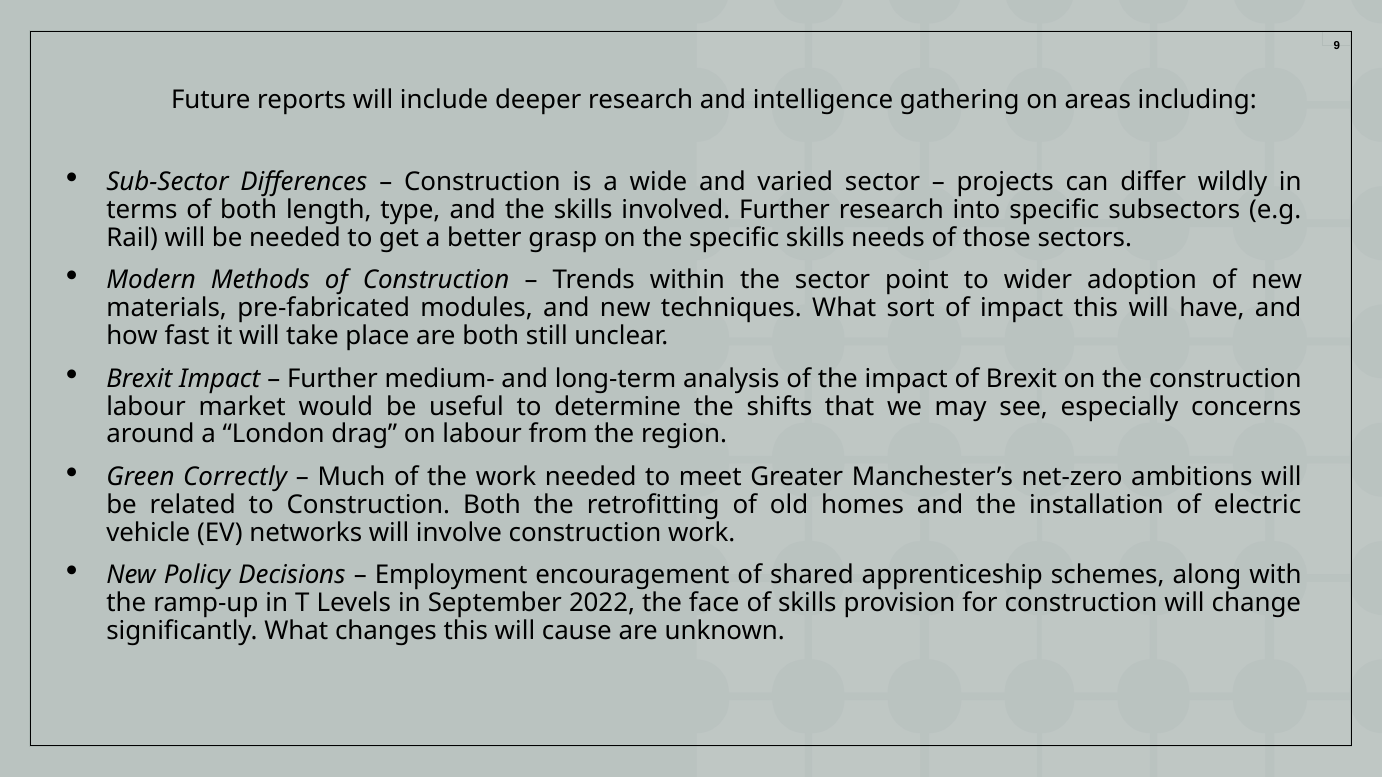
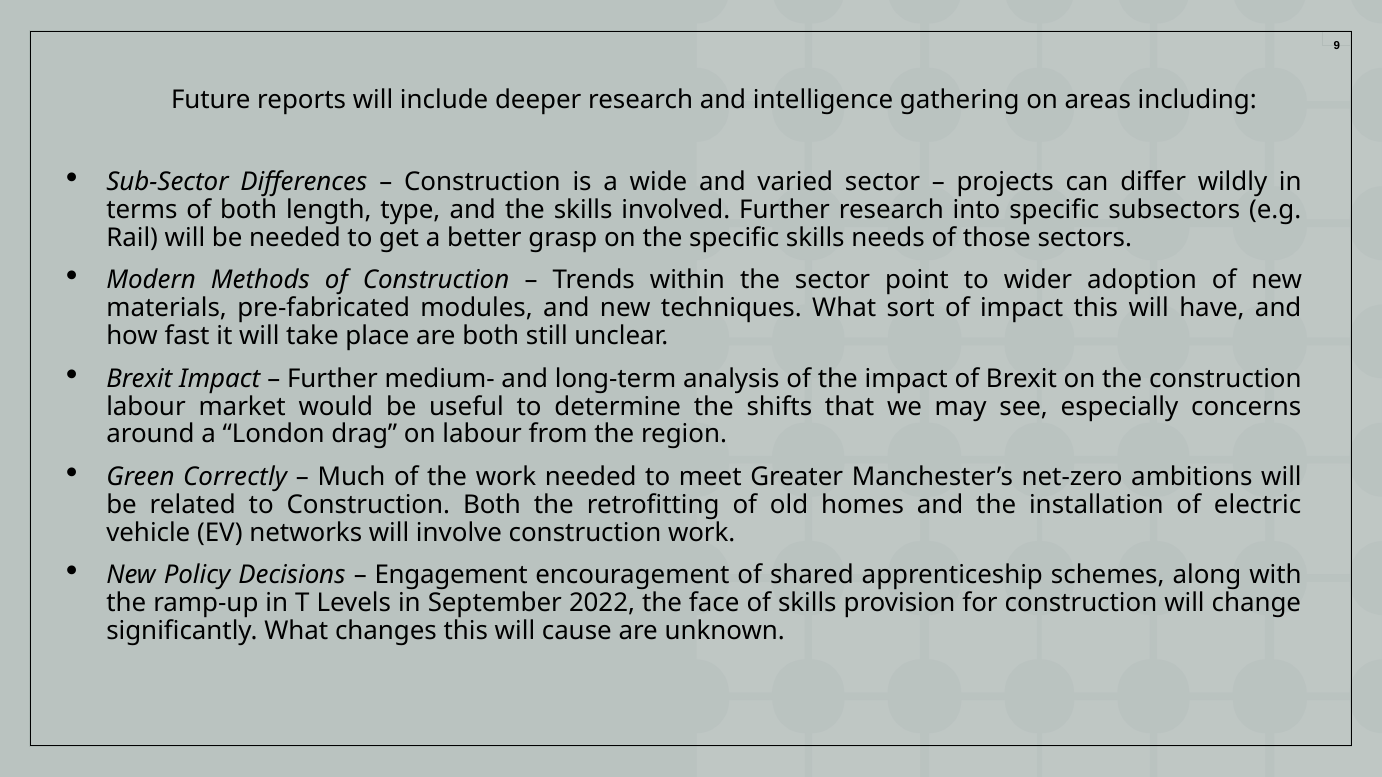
Employment: Employment -> Engagement (451, 575)
